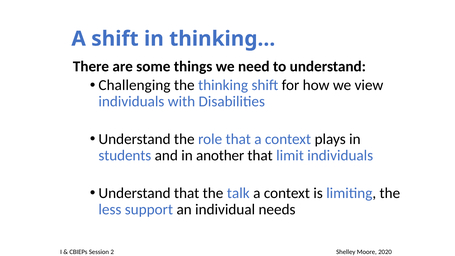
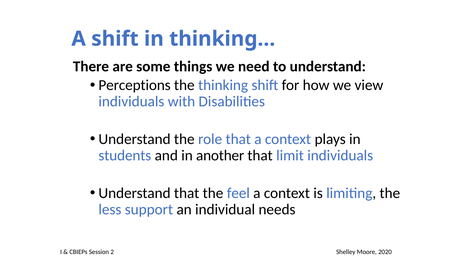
Challenging: Challenging -> Perceptions (135, 85)
talk: talk -> feel (238, 193)
